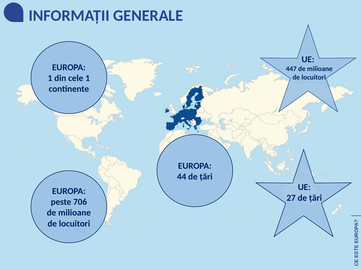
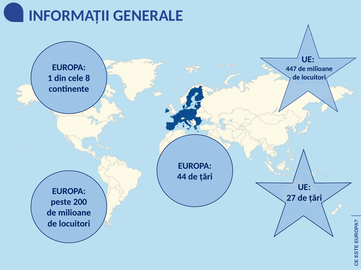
cele 1: 1 -> 8 (88, 78)
706: 706 -> 200 (80, 203)
